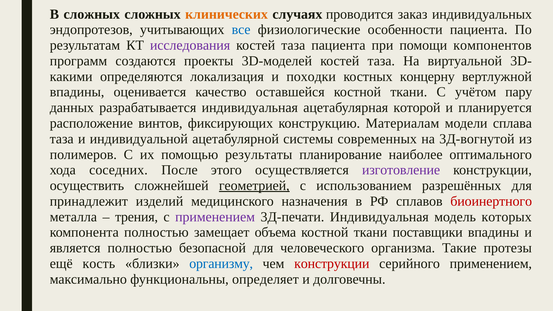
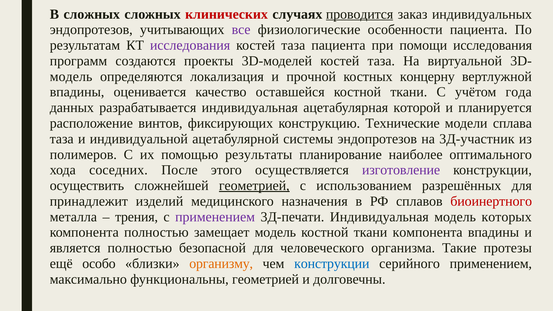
клинических colour: orange -> red (227, 14)
проводится underline: none -> present (360, 14)
все colour: blue -> purple (241, 30)
помощи компонентов: компонентов -> исследования (493, 45)
какими: какими -> модель (71, 77)
походки: походки -> прочной (311, 77)
пару: пару -> года (519, 92)
Материалам: Материалам -> Технические (403, 123)
системы современных: современных -> эндопротезов (377, 139)
3Д-вогнутой: 3Д-вогнутой -> 3Д-участник (477, 139)
замещает объема: объема -> модель (275, 232)
ткани поставщики: поставщики -> компонента (428, 232)
кость: кость -> особо (99, 264)
организму colour: blue -> orange (221, 264)
конструкции colour: red -> blue (332, 264)
функциональны определяет: определяет -> геометрией (266, 279)
